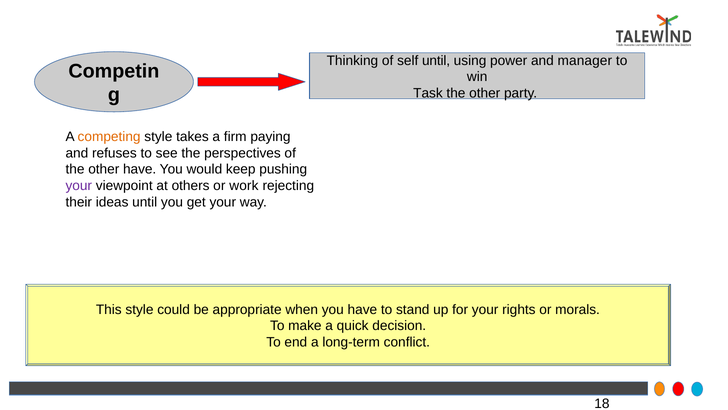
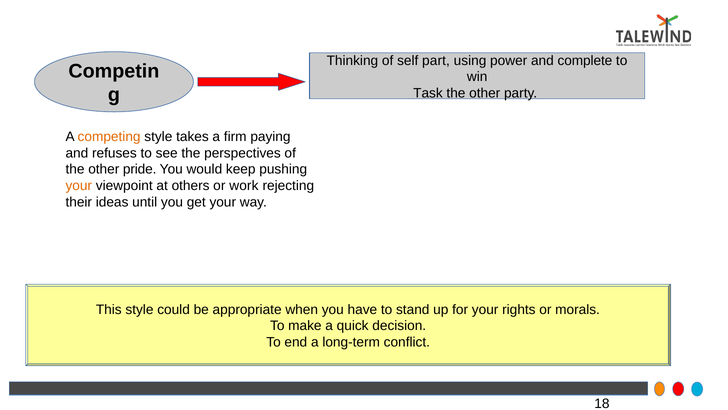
self until: until -> part (436, 60)
manager: manager -> complete (585, 60)
other have: have -> pride (140, 169)
your colour: purple -> orange (79, 186)
